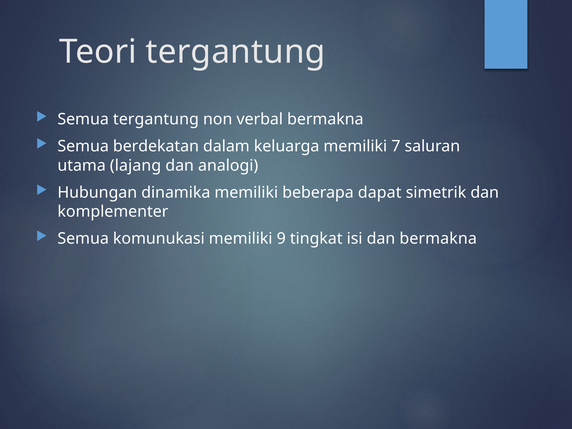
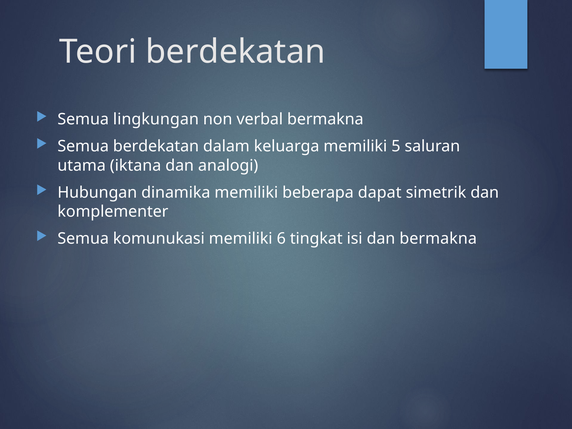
Teori tergantung: tergantung -> berdekatan (236, 52)
Semua tergantung: tergantung -> lingkungan (156, 119)
7: 7 -> 5 (396, 146)
lajang: lajang -> iktana (136, 165)
9: 9 -> 6 (281, 239)
